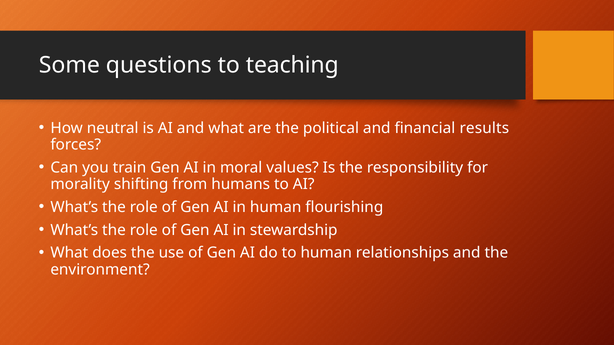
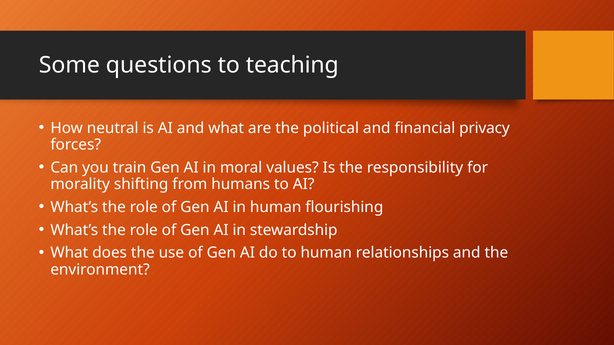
results: results -> privacy (484, 128)
